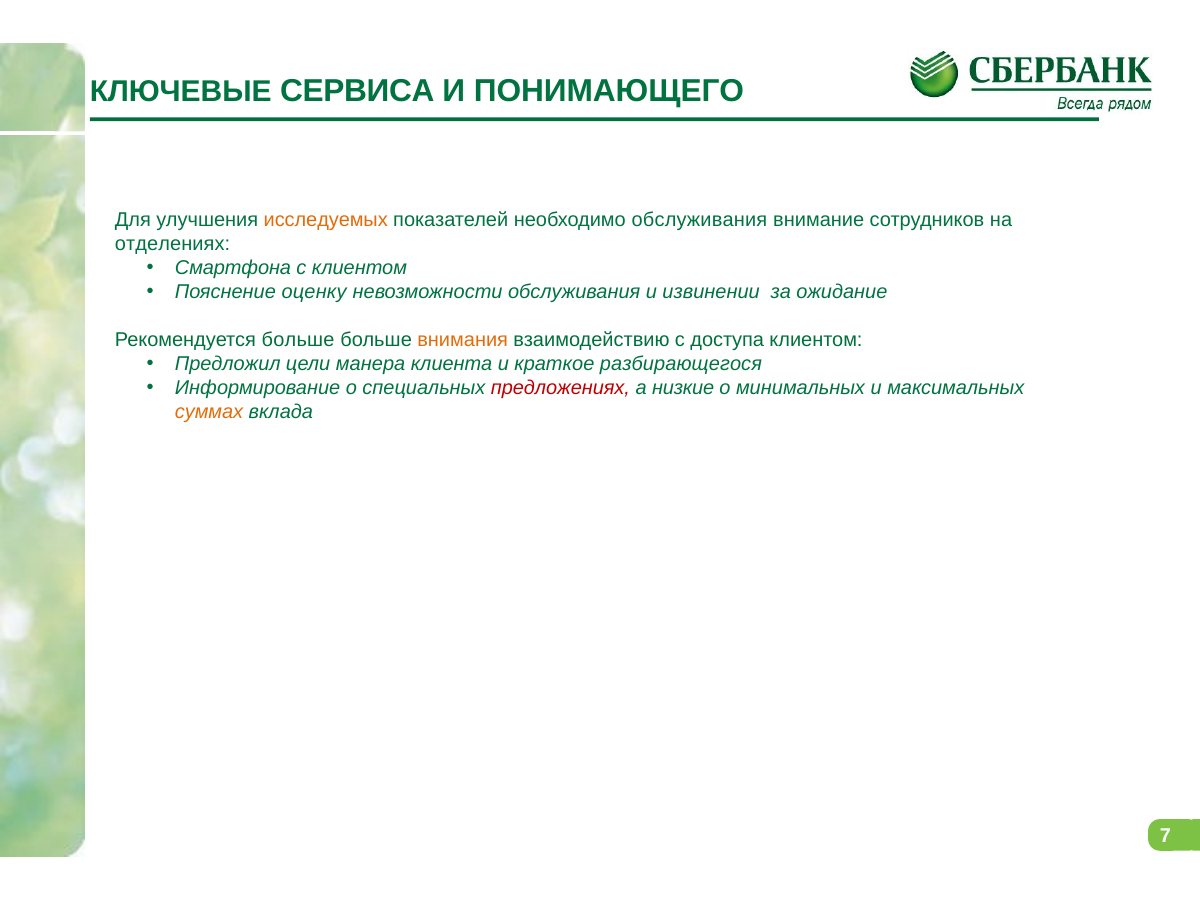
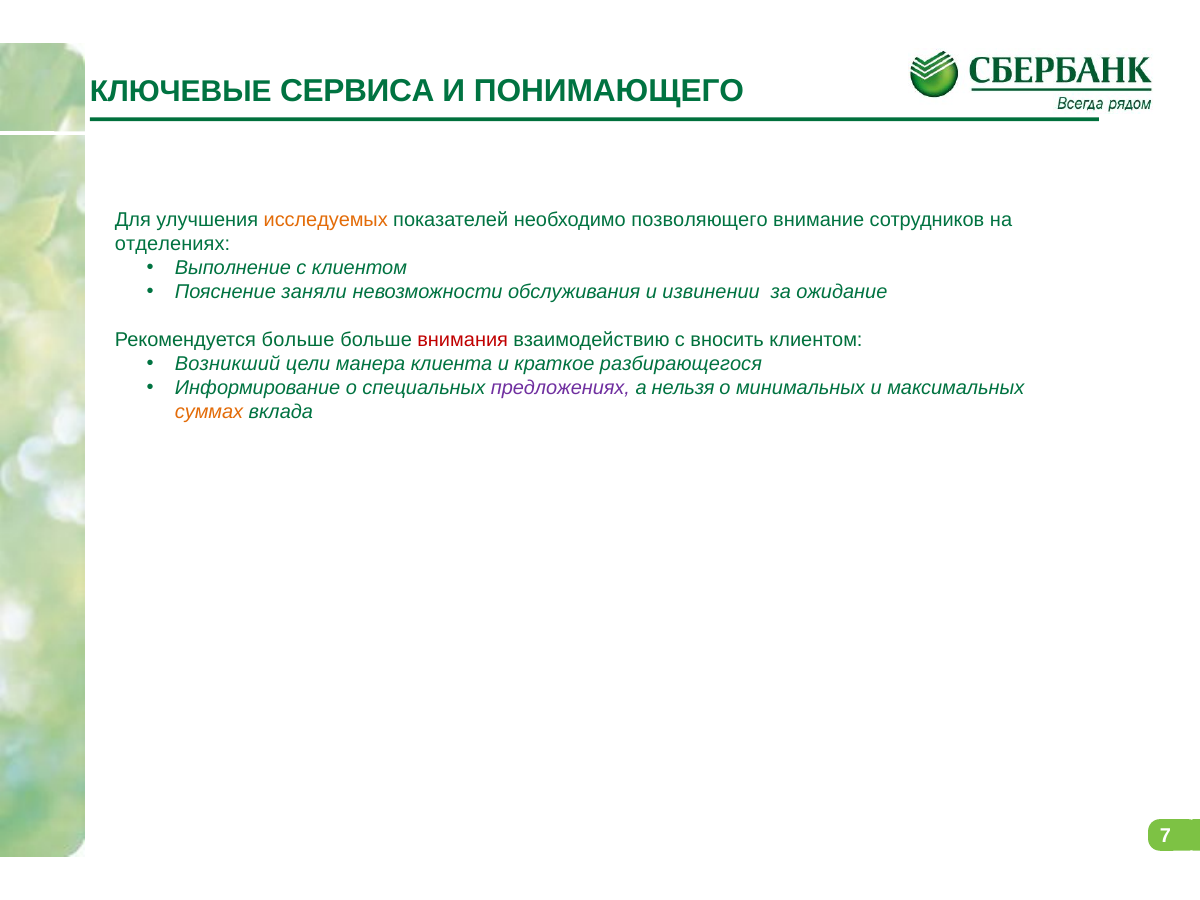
необходимо обслуживания: обслуживания -> позволяющего (700, 220)
Смартфона: Смартфона -> Выполнение (233, 268)
оценку: оценку -> заняли (314, 292)
внимания colour: orange -> red (463, 340)
доступа: доступа -> вносить (727, 340)
Предложил: Предложил -> Возникший (228, 364)
предложениях colour: red -> purple (560, 388)
низкие: низкие -> нельзя (683, 388)
